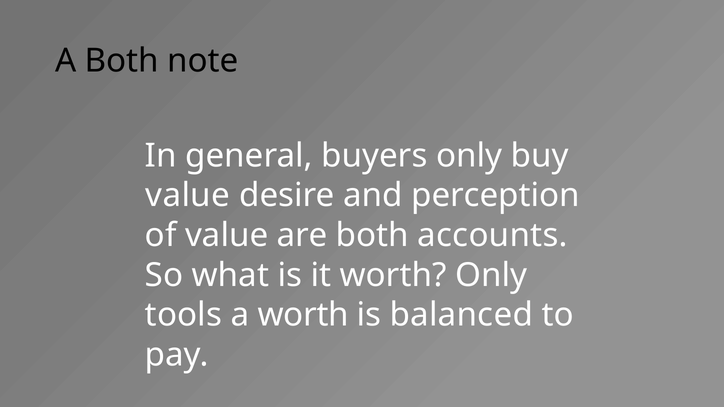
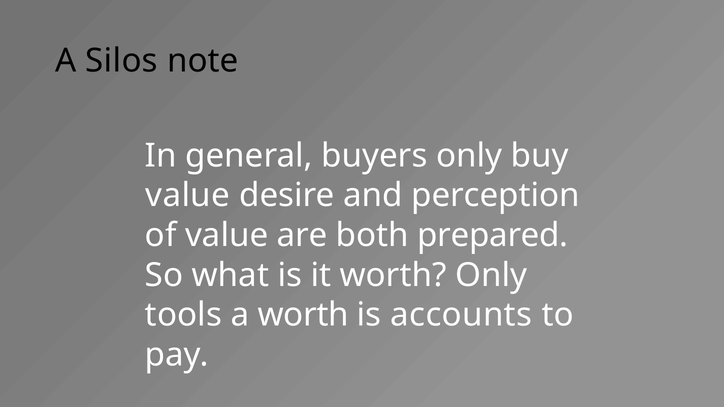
A Both: Both -> Silos (122, 61)
accounts: accounts -> prepared (493, 235)
balanced: balanced -> accounts (461, 315)
